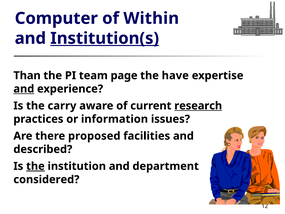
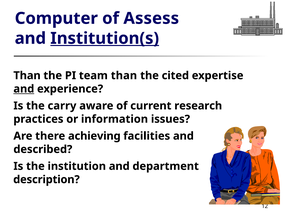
Within: Within -> Assess (151, 18)
team page: page -> than (124, 75)
have: have -> cited (175, 75)
research underline: present -> none (198, 106)
proposed: proposed -> achieving (94, 136)
the underline: present -> none (35, 166)
considered: considered -> description (46, 179)
